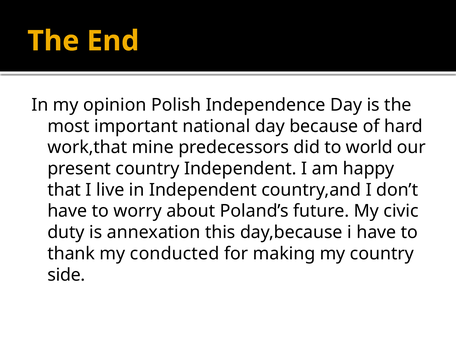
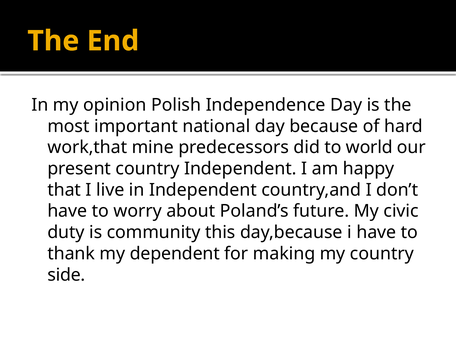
annexation: annexation -> community (154, 232)
conducted: conducted -> dependent (175, 254)
